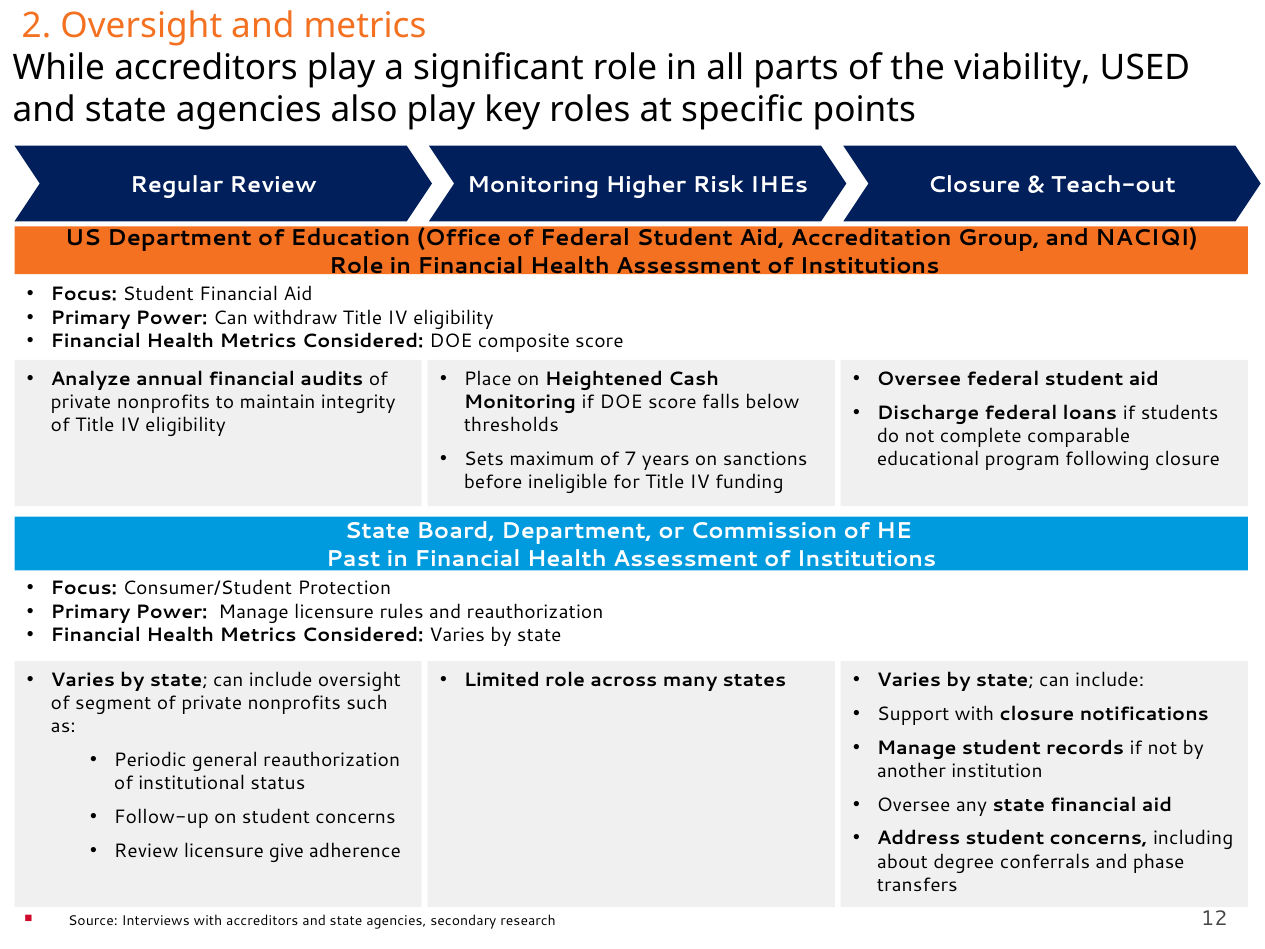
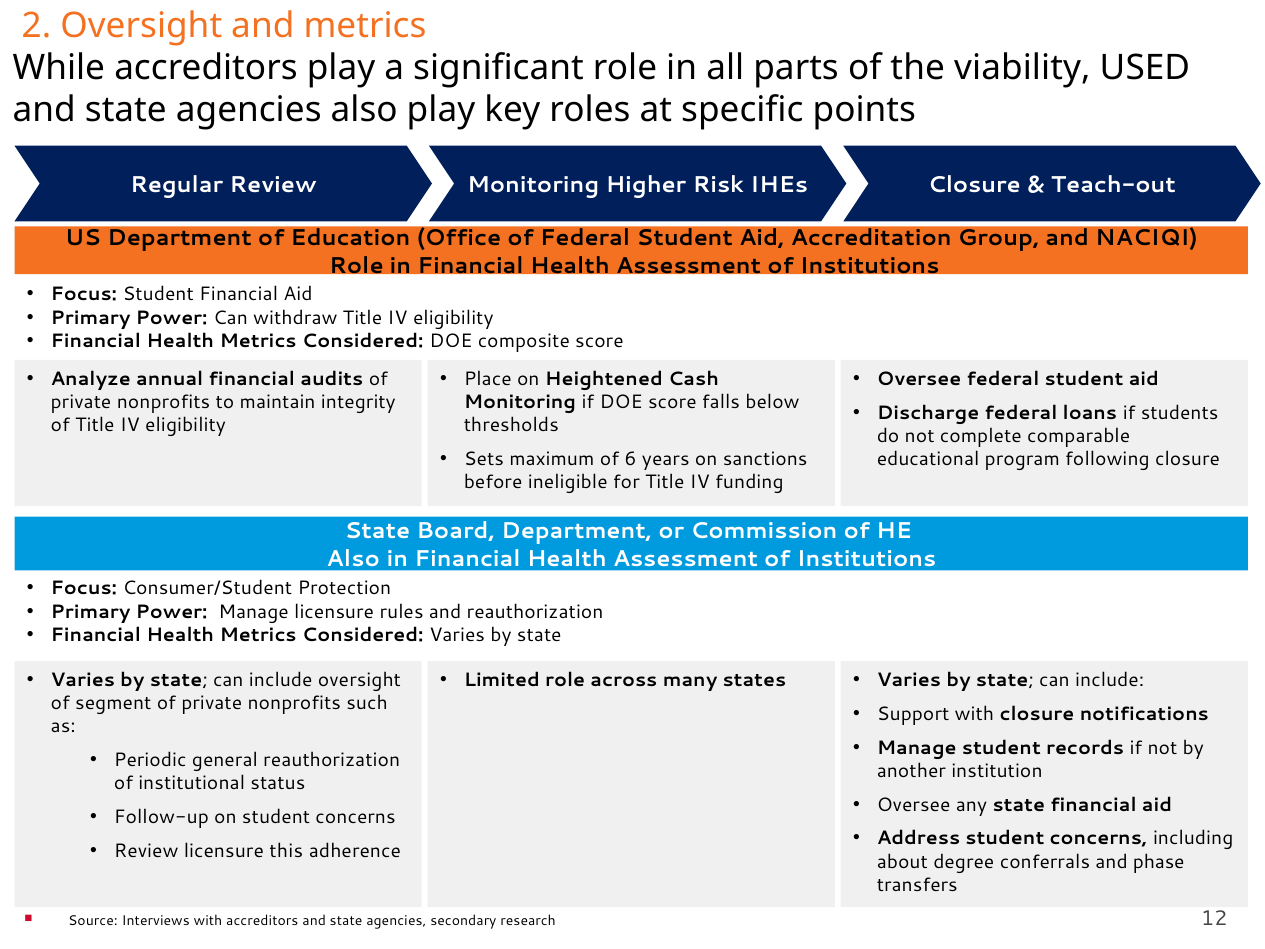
7: 7 -> 6 (630, 459)
Past: Past -> Also (353, 559)
give: give -> this (286, 851)
